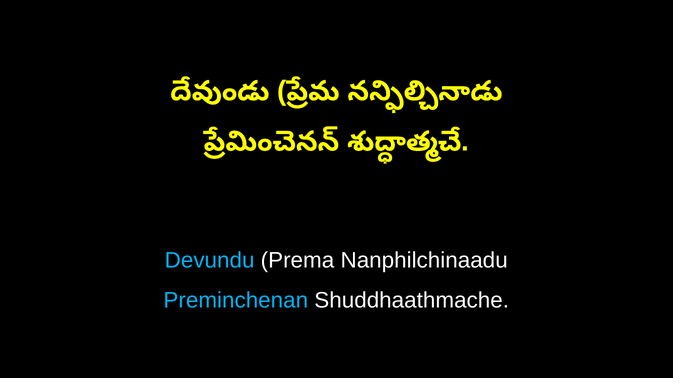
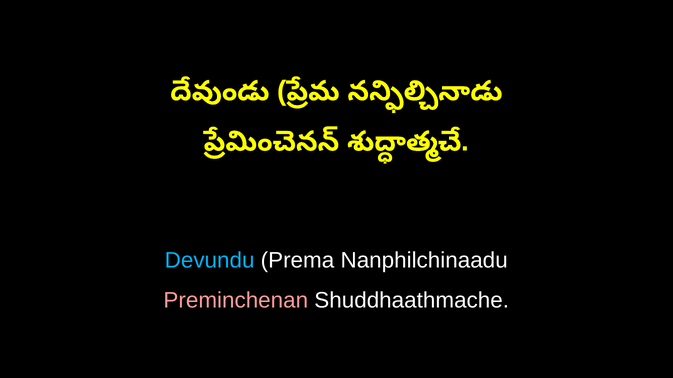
Preminchenan colour: light blue -> pink (236, 301)
